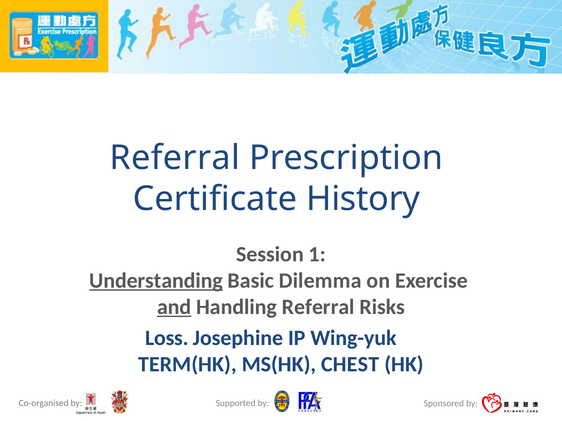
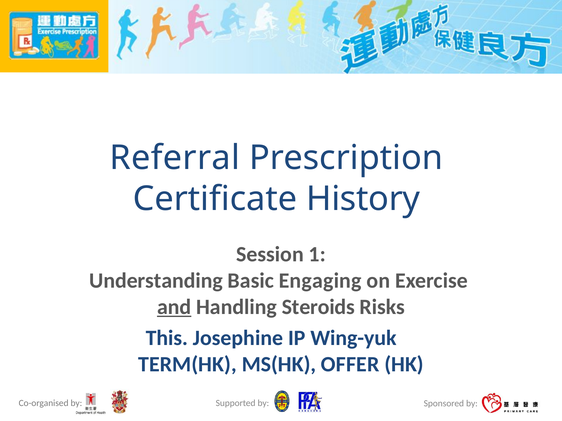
Understanding underline: present -> none (156, 281)
Dilemma: Dilemma -> Engaging (320, 281)
Handling Referral: Referral -> Steroids (318, 307)
Loss: Loss -> This (167, 338)
CHEST: CHEST -> OFFER (350, 365)
